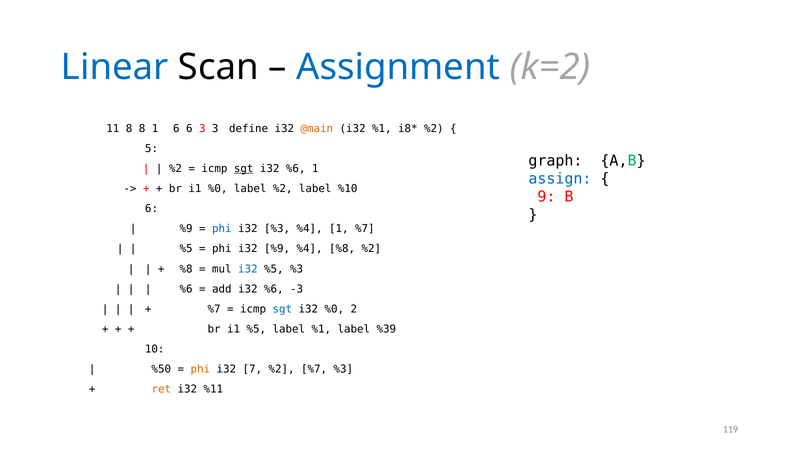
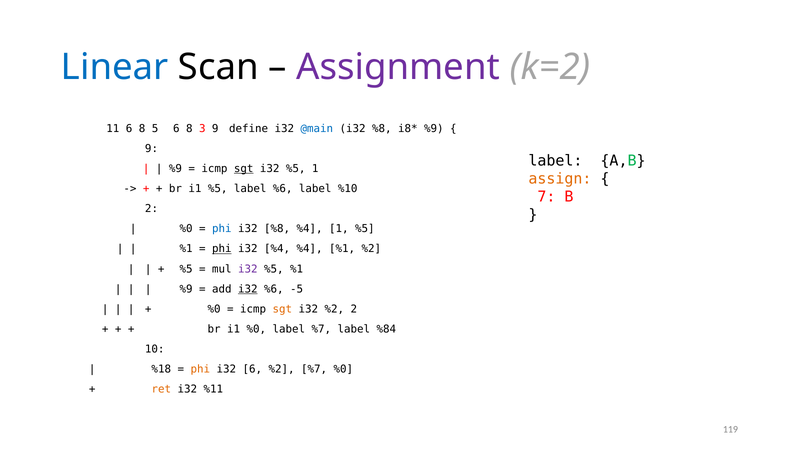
Assignment colour: blue -> purple (398, 67)
11 8: 8 -> 6 (129, 128)
8 1: 1 -> 5 (155, 128)
6: 6 -> 8 (189, 128)
3 3: 3 -> 9 (215, 128)
@main colour: orange -> blue (317, 128)
%1: %1 -> %8 (382, 128)
%2: %2 -> %9 (434, 128)
5: 5 -> 9 (152, 148)
graph: graph -> label (555, 161)
%2: %2 -> %9 (175, 168)
%6: %6 -> %5 (296, 168)
assign colour: blue -> orange (560, 179)
i1 %0: %0 -> %5 (218, 189)
label %2: %2 -> %6 (283, 189)
9: 9 -> 7 (546, 197)
6: 6 -> 2 (152, 209)
%9: %9 -> %0 (186, 229)
%3: %3 -> %8 (277, 229)
1 %7: %7 -> %5 (365, 229)
%5: %5 -> %1 (186, 249)
phi underline: none -> present (222, 249)
i32 %9: %9 -> %4 (277, 249)
%4 %8: %8 -> %1 (342, 249)
%8: %8 -> %5 (186, 269)
i32 colour: blue -> purple (248, 269)
%5 %3: %3 -> %1 (297, 269)
%6: %6 -> %9 (186, 289)
i32 underline: none -> present (248, 289)
-3: -3 -> -5 (297, 289)
%7: %7 -> %0 (214, 309)
sgt colour: blue -> orange (282, 309)
i32 %0: %0 -> %2 (334, 309)
i1 %5: %5 -> %0 (256, 329)
label %1: %1 -> %7 (321, 329)
%39: %39 -> %84 (386, 329)
%50: %50 -> %18 (161, 369)
i32 7: 7 -> 6 (252, 369)
%7 %3: %3 -> %0 (343, 369)
